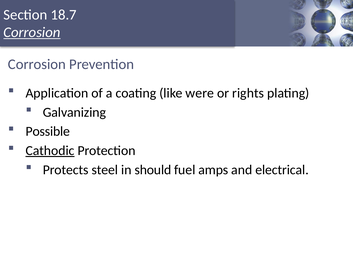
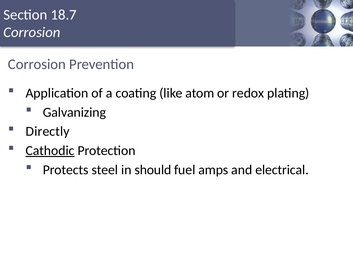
Corrosion underline: present -> none (32, 32)
were: were -> atom (200, 93)
or rights: rights -> redox (248, 93)
Possible: Possible -> Directly (48, 132)
